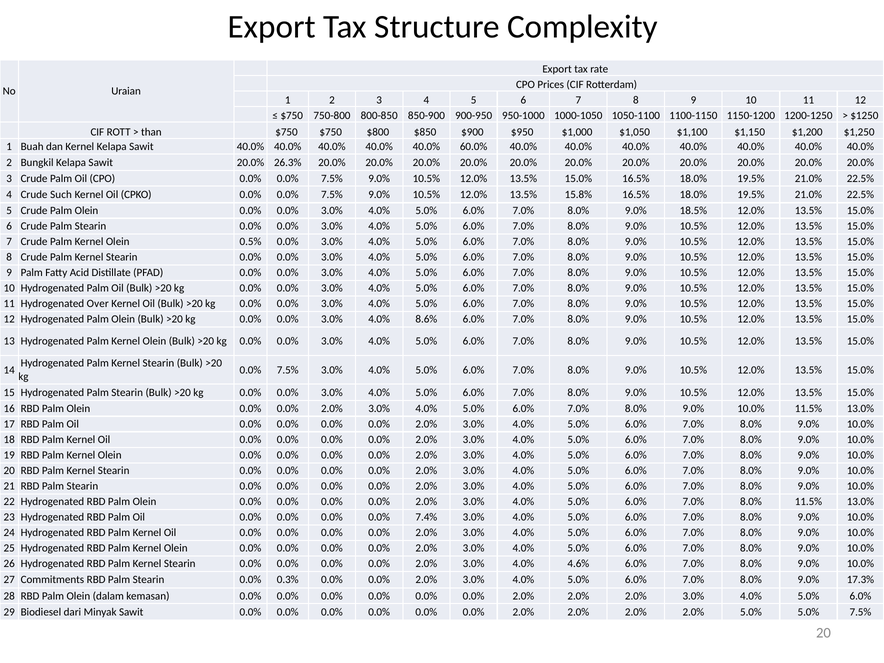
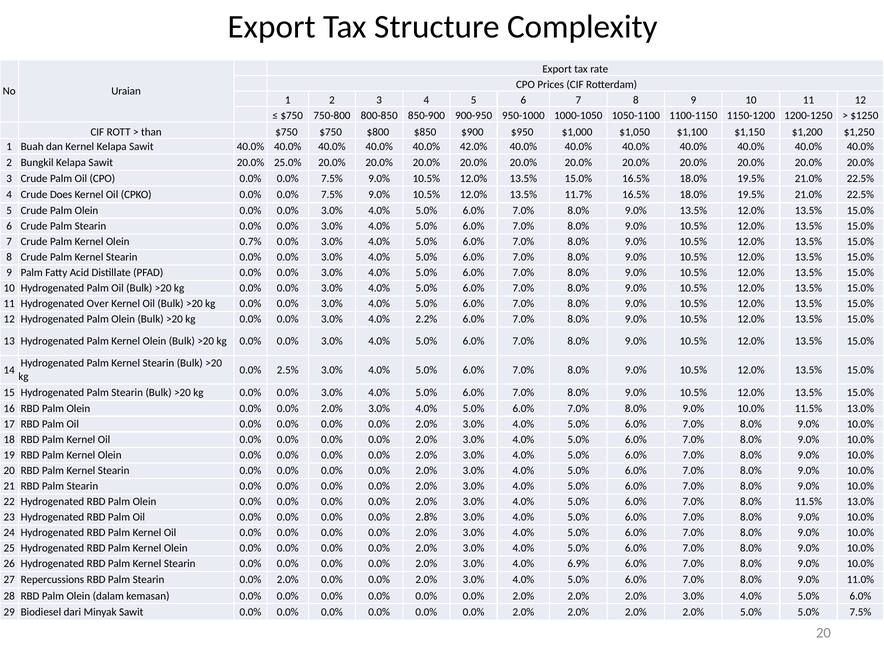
60.0%: 60.0% -> 42.0% (474, 146)
26.3%: 26.3% -> 25.0% (288, 162)
Such: Such -> Does (61, 195)
15.8%: 15.8% -> 11.7% (578, 195)
9.0% 18.5%: 18.5% -> 13.5% (693, 211)
0.5%: 0.5% -> 0.7% (251, 242)
8.6%: 8.6% -> 2.2% (426, 319)
7.5%: 7.5% -> 2.5% (288, 370)
7.4%: 7.4% -> 2.8% (426, 517)
4.6%: 4.6% -> 6.9% (578, 564)
Commitments: Commitments -> Repercussions (52, 580)
Stearin 0.0% 0.3%: 0.3% -> 2.0% (288, 580)
17.3%: 17.3% -> 11.0% (860, 580)
